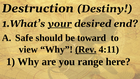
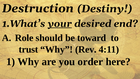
Safe: Safe -> Role (24, 38)
view: view -> trust (28, 49)
Rev underline: present -> none (86, 49)
range: range -> order (90, 61)
